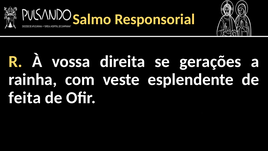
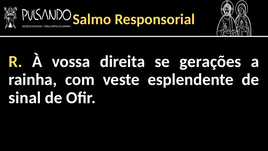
feita: feita -> sinal (25, 98)
